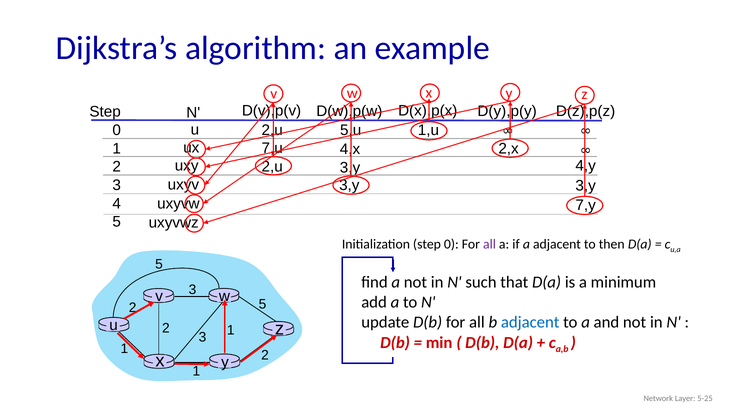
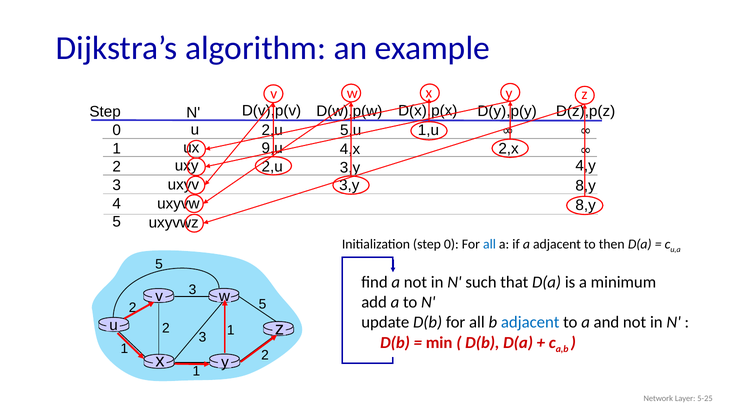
7,u: 7,u -> 9,u (272, 148)
3,y: 3,y -> 8,y (586, 185)
7,y: 7,y -> 8,y (586, 205)
all colour: purple -> blue (490, 244)
